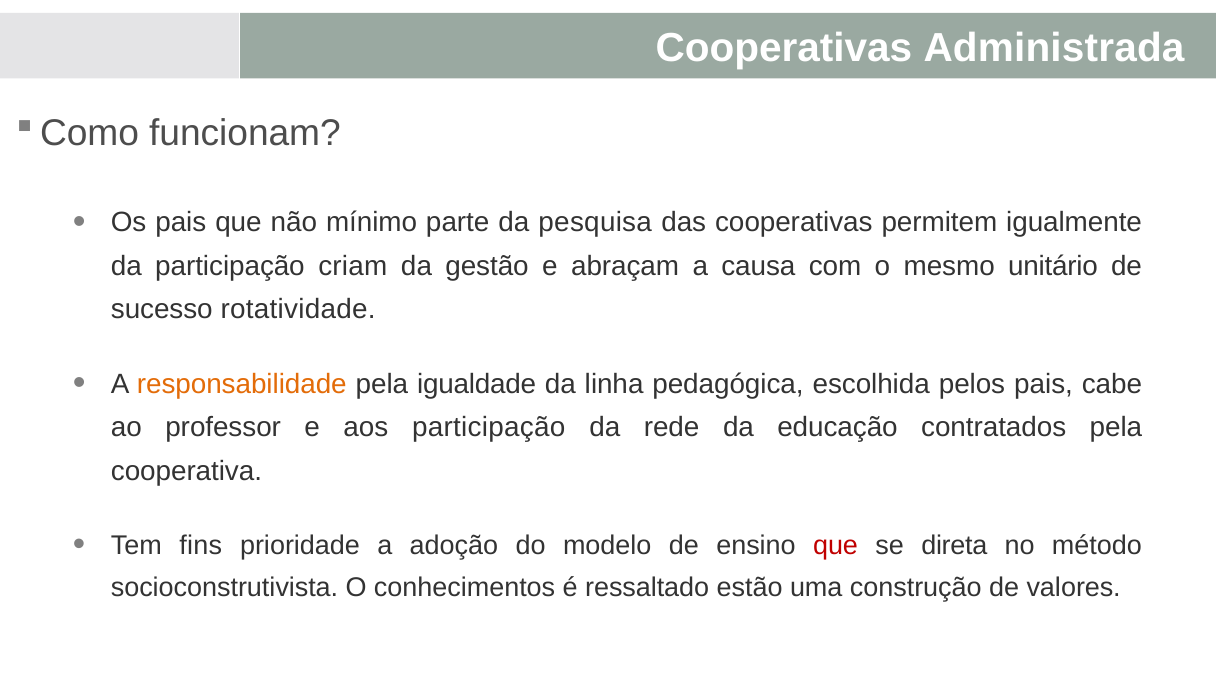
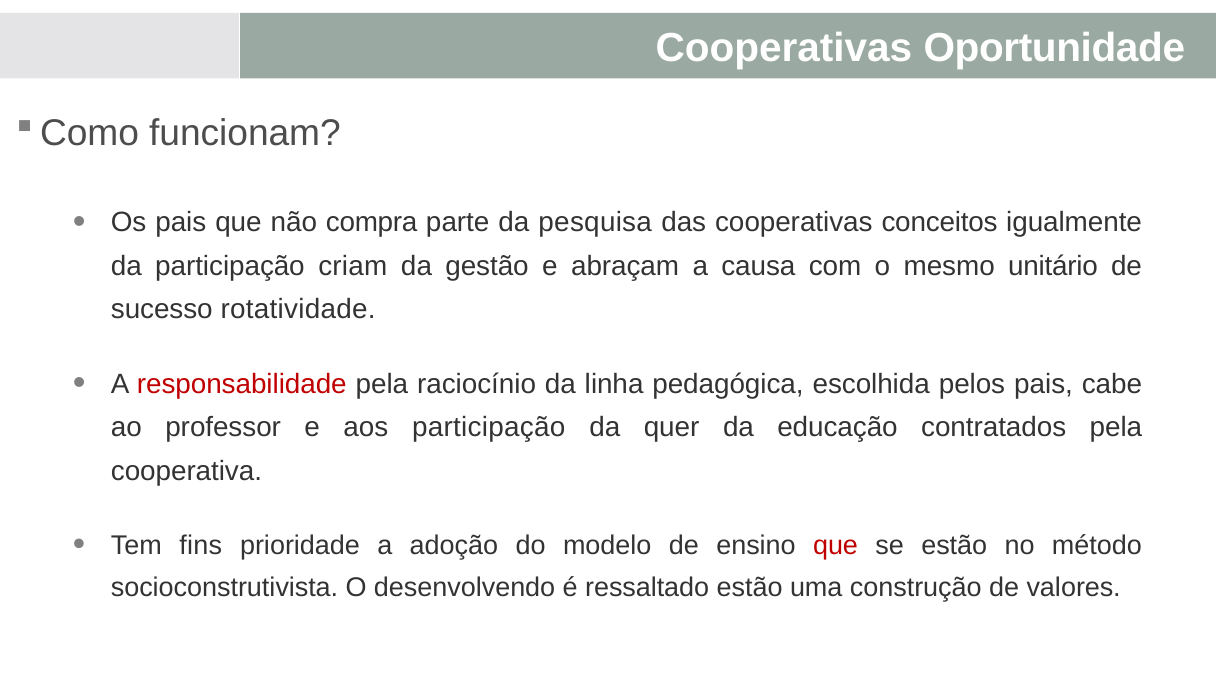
Administrada: Administrada -> Oportunidade (1054, 48)
mínimo: mínimo -> compra (372, 223)
permitem: permitem -> conceitos (939, 223)
responsabilidade colour: orange -> red (242, 384)
igualdade: igualdade -> raciocínio (477, 384)
rede: rede -> quer (672, 428)
se direta: direta -> estão (954, 545)
conhecimentos: conhecimentos -> desenvolvendo (465, 588)
